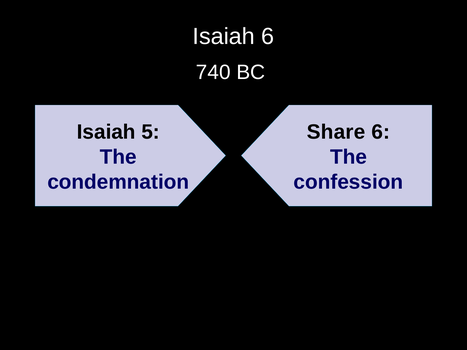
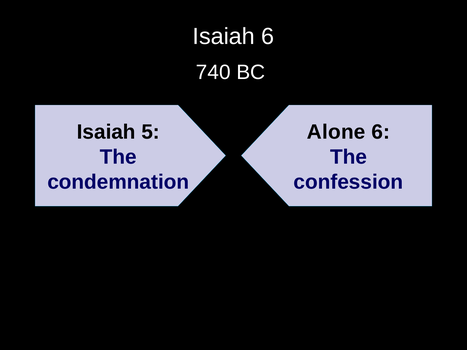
Share: Share -> Alone (336, 132)
